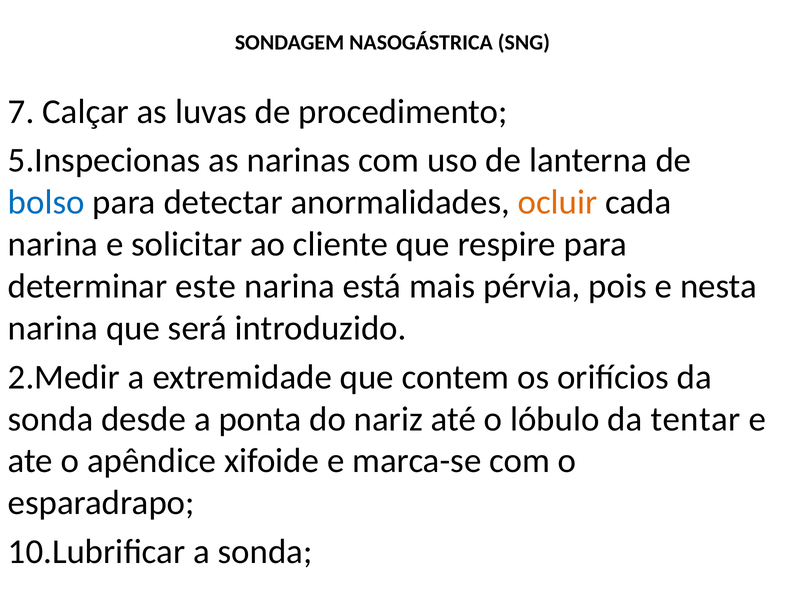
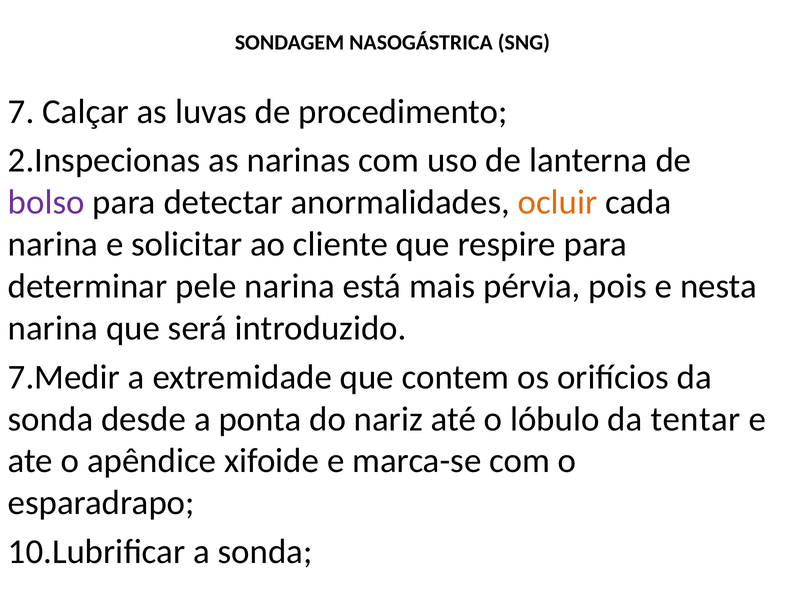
5.Inspecionas: 5.Inspecionas -> 2.Inspecionas (104, 160)
bolso colour: blue -> purple (46, 202)
este: este -> pele (206, 286)
2.Medir: 2.Medir -> 7.Medir (64, 377)
